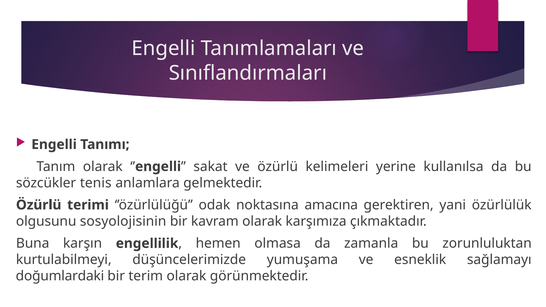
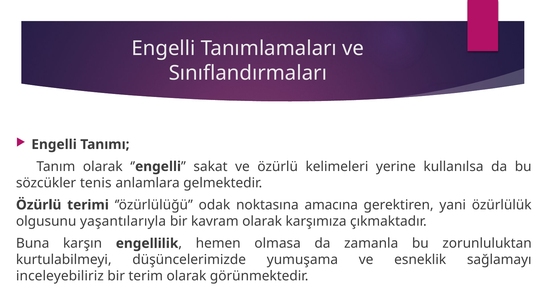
sosyolojisinin: sosyolojisinin -> yaşantılarıyla (123, 221)
doğumlardaki: doğumlardaki -> inceleyebiliriz (60, 276)
